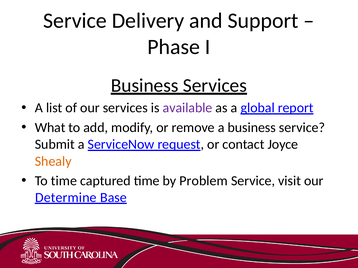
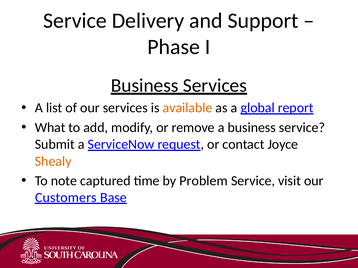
available colour: purple -> orange (187, 108)
To time: time -> note (64, 181)
Determine: Determine -> Customers (66, 198)
